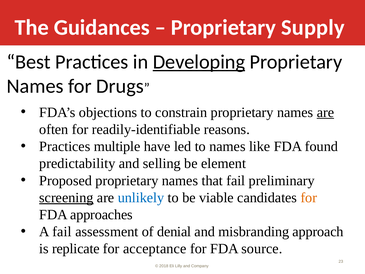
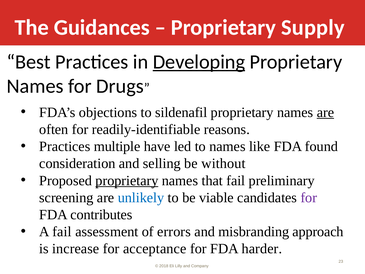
constrain: constrain -> sildenafil (181, 112)
predictability: predictability -> consideration (77, 163)
element: element -> without (223, 163)
proprietary underline: none -> present (127, 180)
screening underline: present -> none (66, 197)
for colour: orange -> purple (309, 197)
approaches: approaches -> contributes (101, 214)
denial: denial -> errors (174, 232)
replicate: replicate -> increase (76, 249)
source: source -> harder (262, 249)
